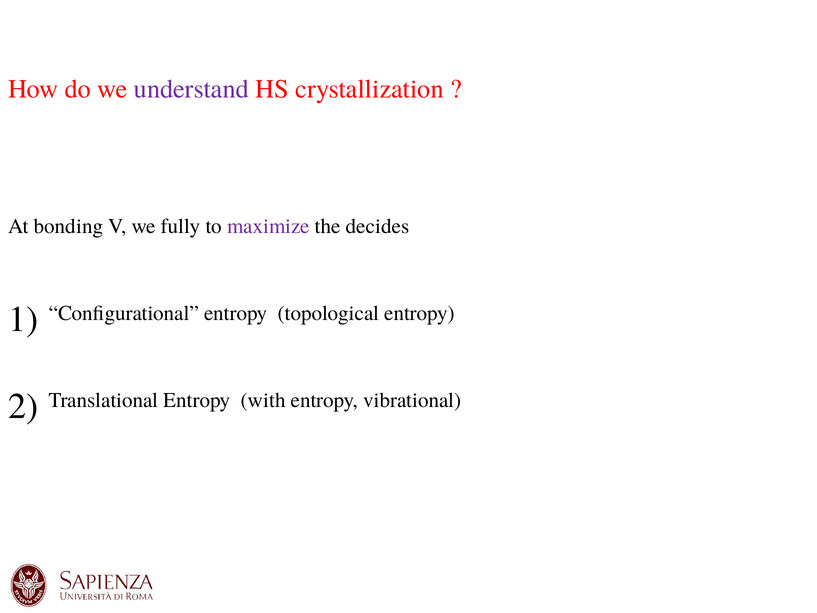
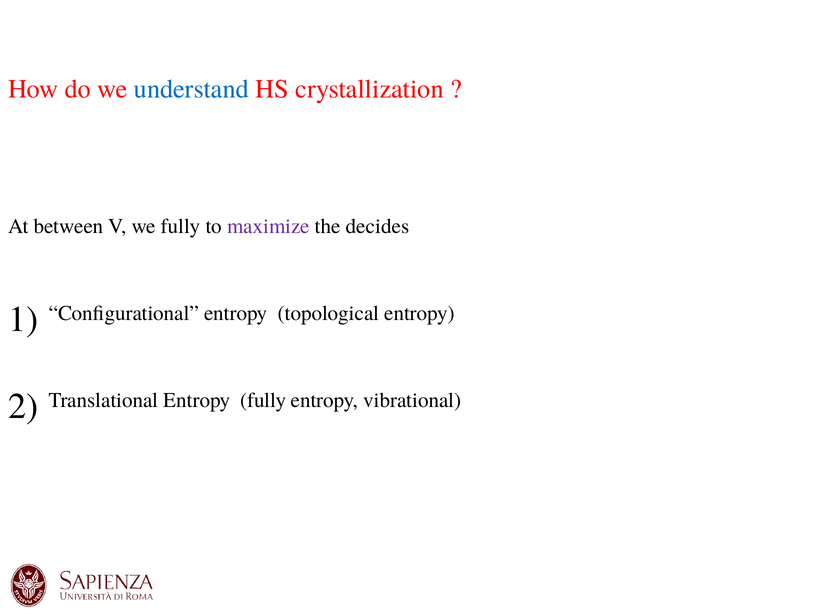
understand colour: purple -> blue (191, 89)
bonding: bonding -> between (69, 226)
Entropy with: with -> fully (263, 400)
